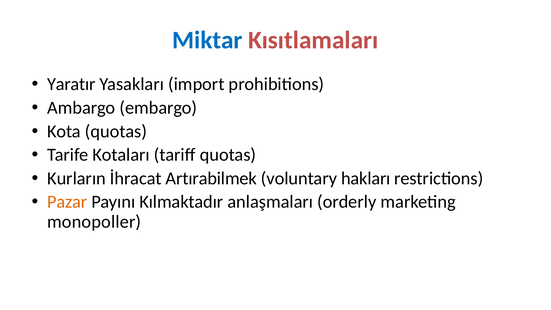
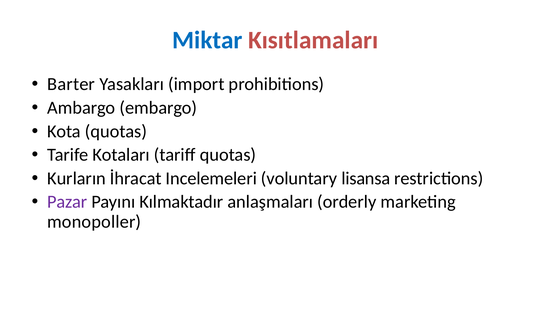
Yaratır: Yaratır -> Barter (71, 84)
Artırabilmek: Artırabilmek -> Incelemeleri (211, 178)
hakları: hakları -> lisansa (366, 178)
Pazar colour: orange -> purple (67, 202)
